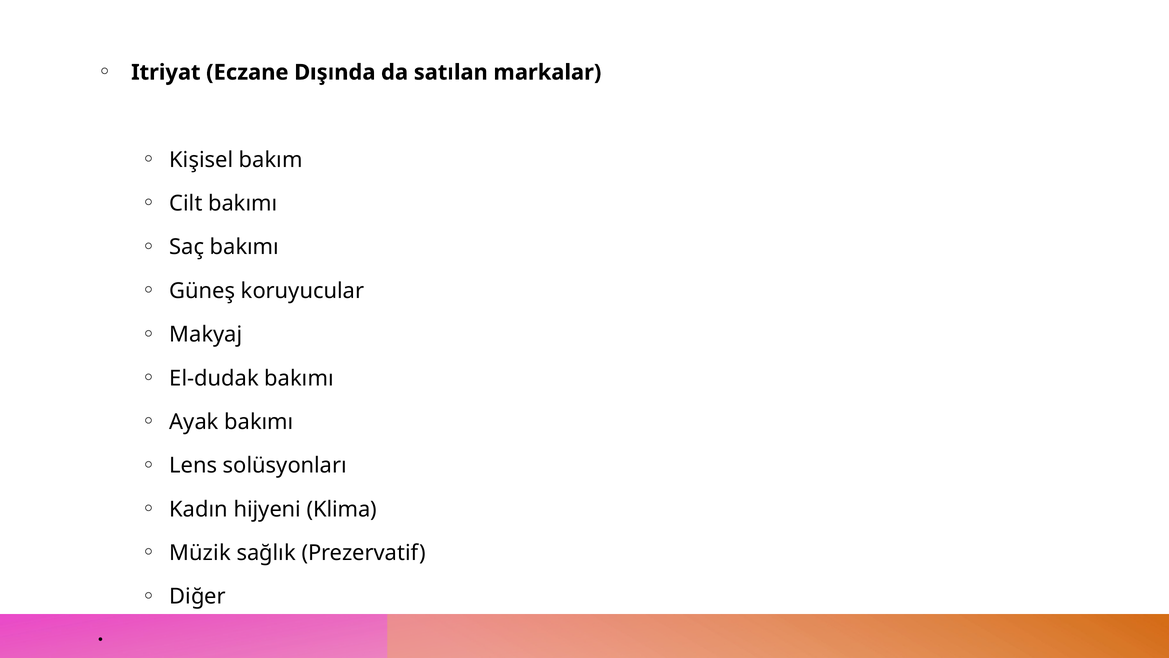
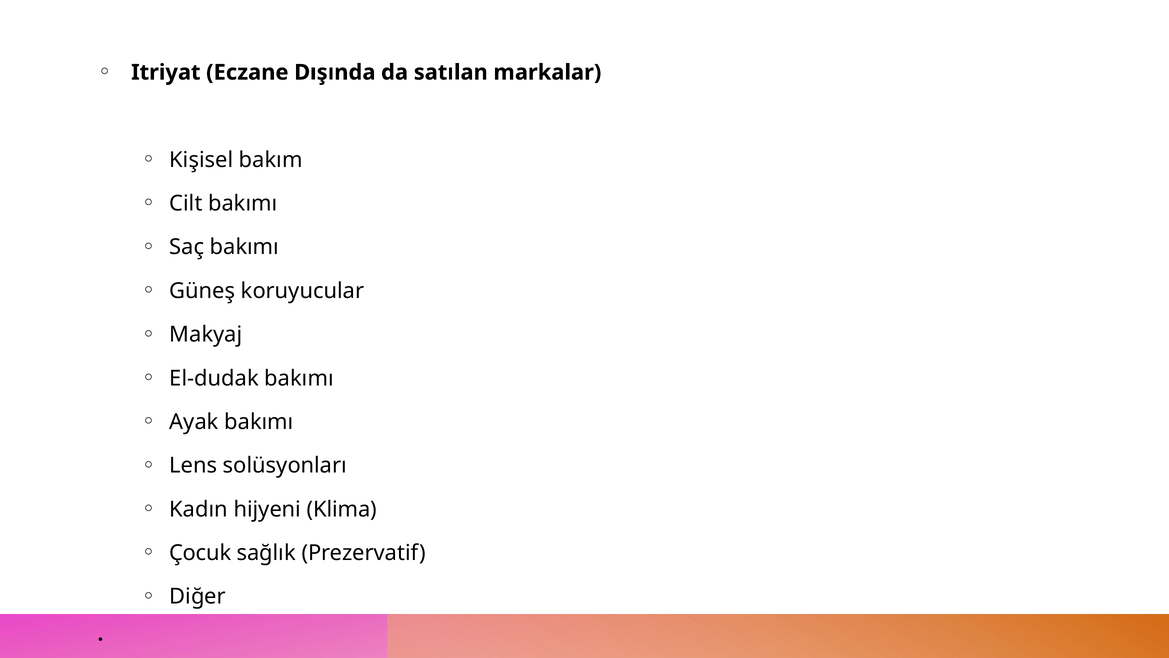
Müzik: Müzik -> Çocuk (200, 553)
